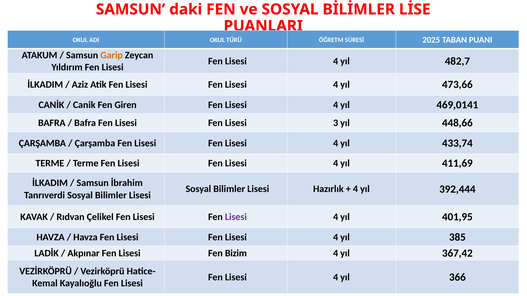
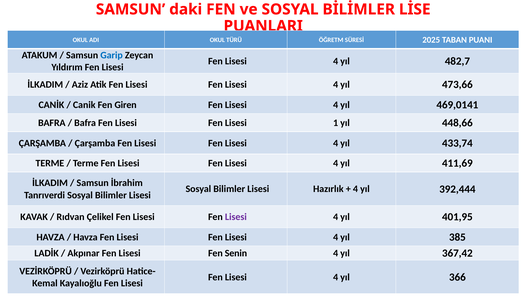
Garip colour: orange -> blue (112, 55)
3: 3 -> 1 (336, 123)
Bizim: Bizim -> Senin (236, 254)
